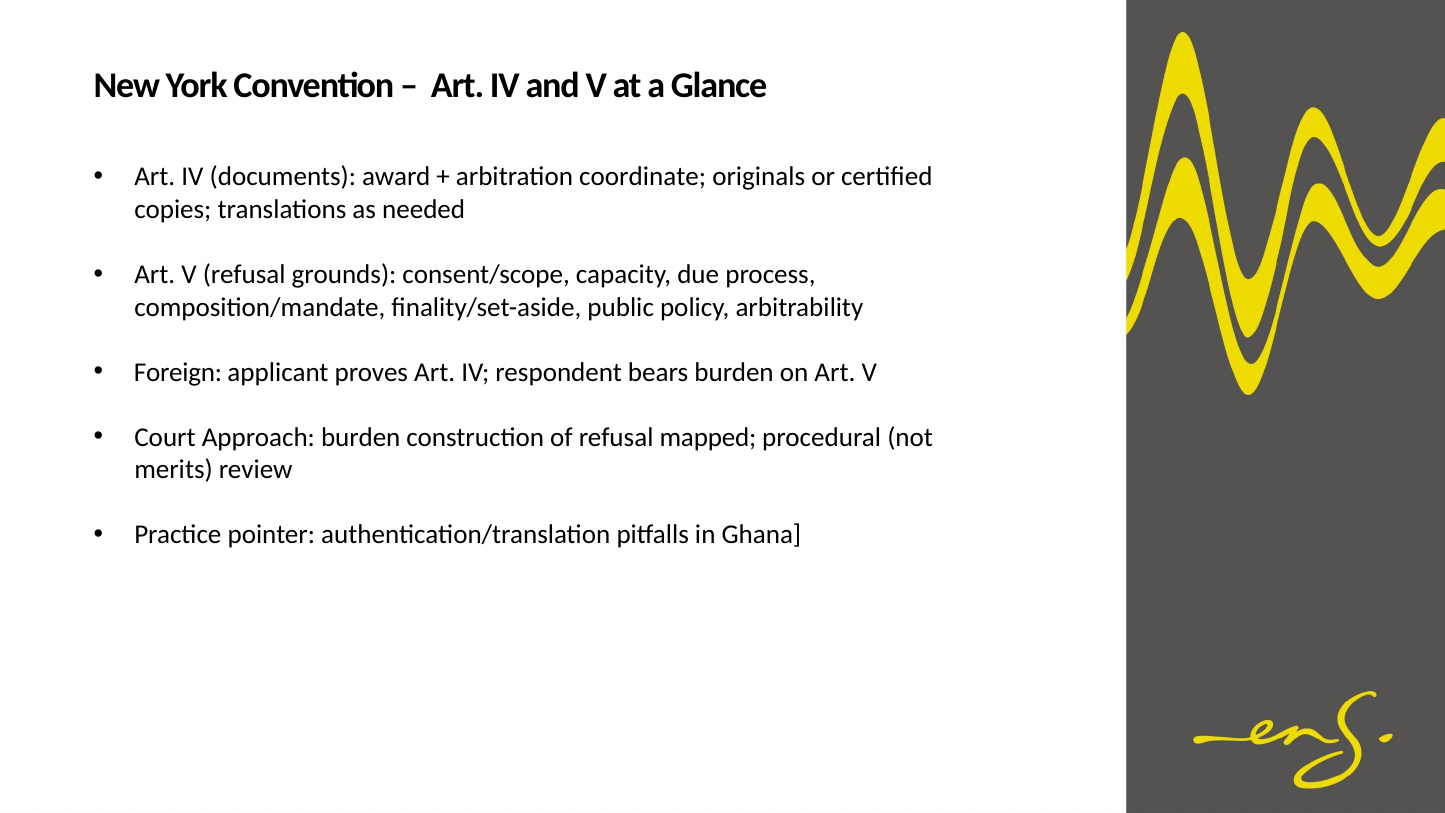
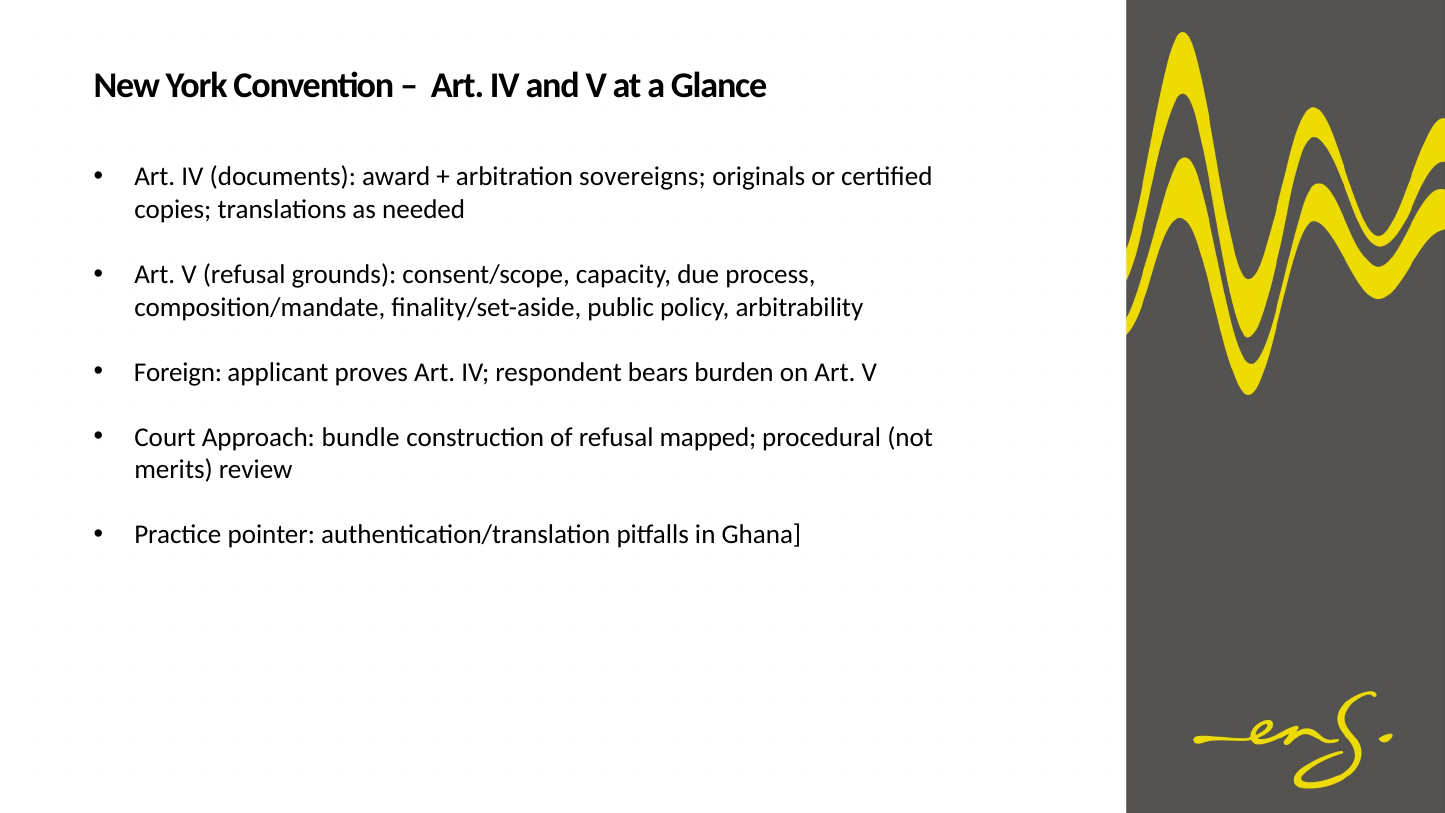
coordinate: coordinate -> sovereigns (643, 177)
Approach burden: burden -> bundle (361, 437)
